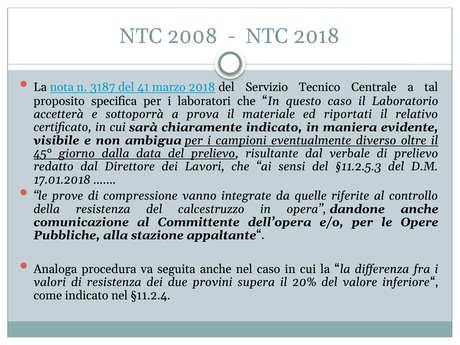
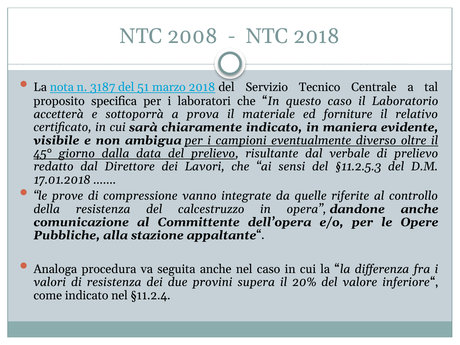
41: 41 -> 51 (143, 87)
riportati: riportati -> forniture (348, 114)
